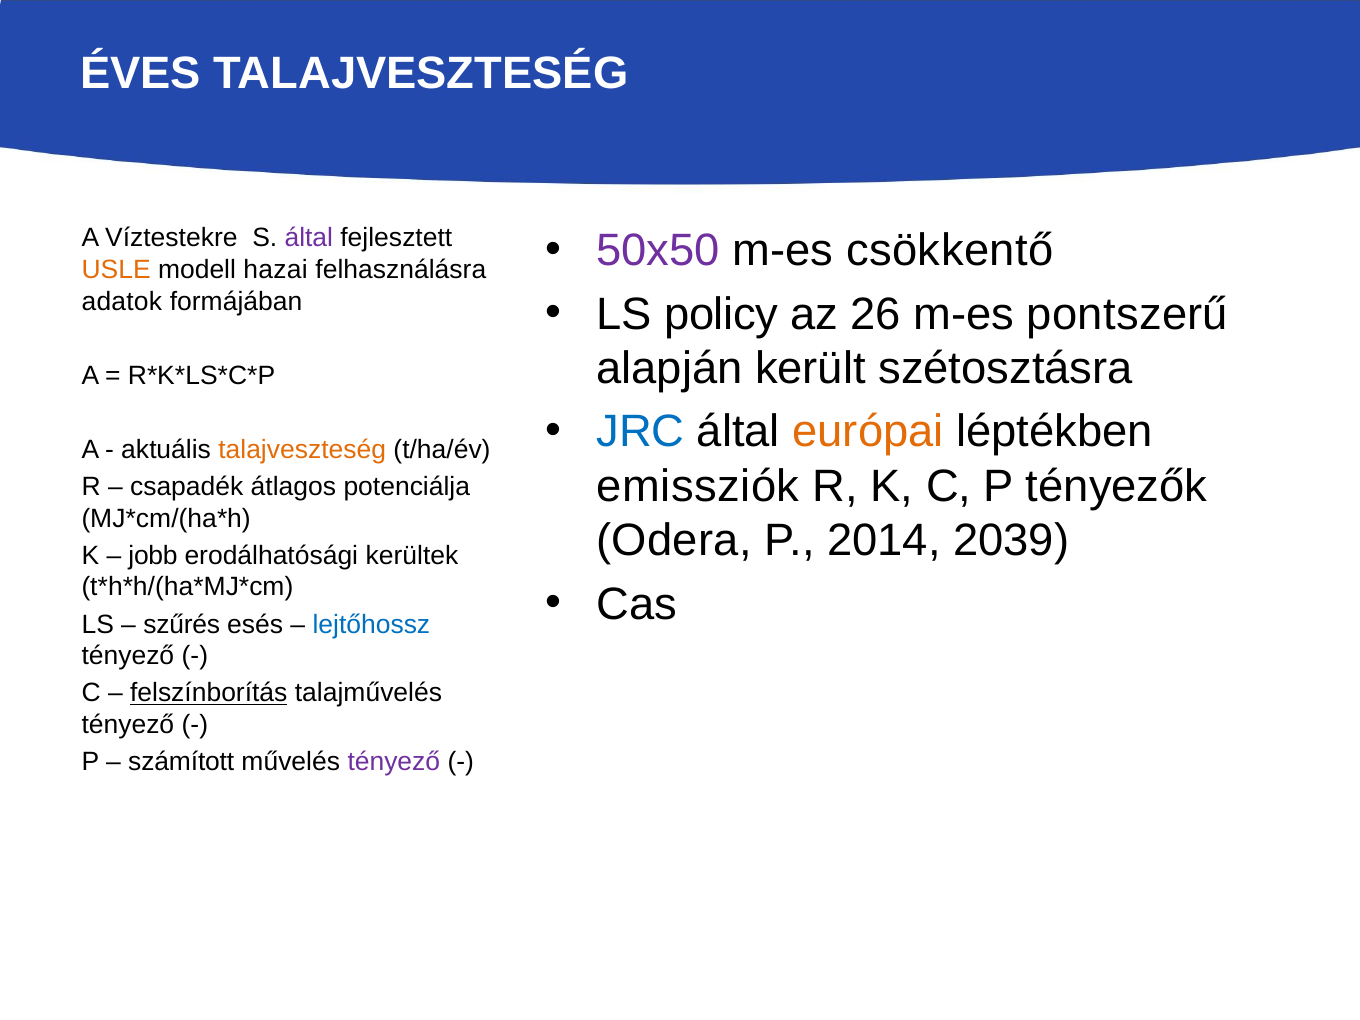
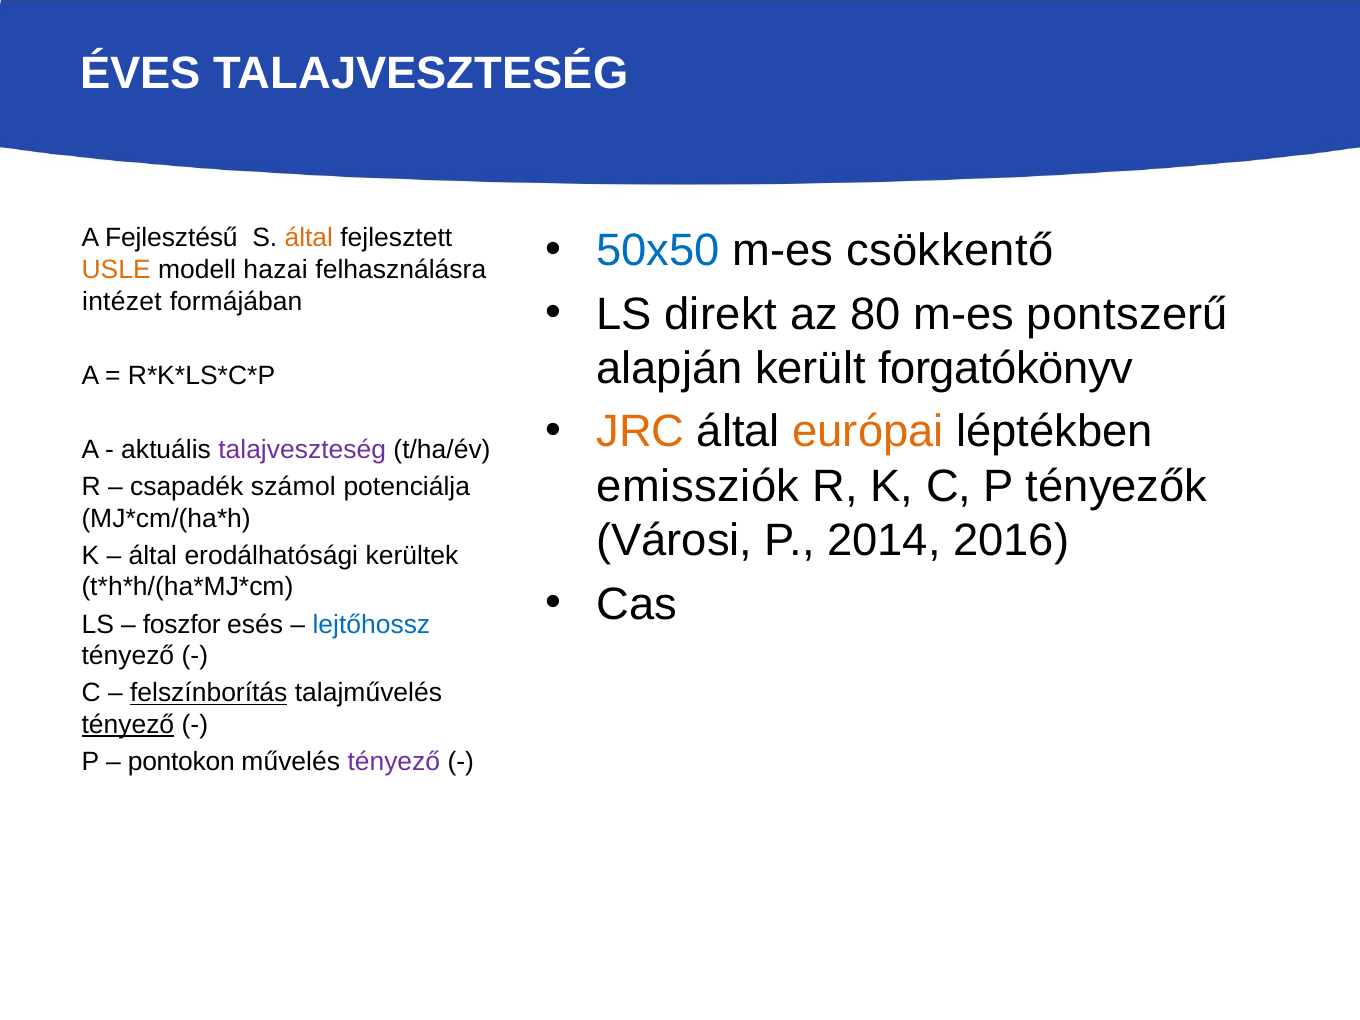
Víztestekre: Víztestekre -> Fejlesztésű (171, 238)
által colour: purple -> orange (309, 238)
50x50 colour: purple -> blue (658, 251)
adatok: adatok -> intézet (122, 301)
policy: policy -> direkt (721, 314)
26: 26 -> 80 (876, 314)
szétosztásra: szétosztásra -> forgatókönyv (1006, 368)
JRC colour: blue -> orange (640, 432)
talajveszteség colour: orange -> purple (302, 450)
átlagos: átlagos -> számol (293, 487)
Odera: Odera -> Városi (674, 541)
2039: 2039 -> 2016 (1011, 541)
jobb: jobb -> által (153, 556)
szűrés: szűrés -> foszfor (182, 624)
tényező underline: none -> present (128, 725)
számított: számított -> pontokon (181, 762)
